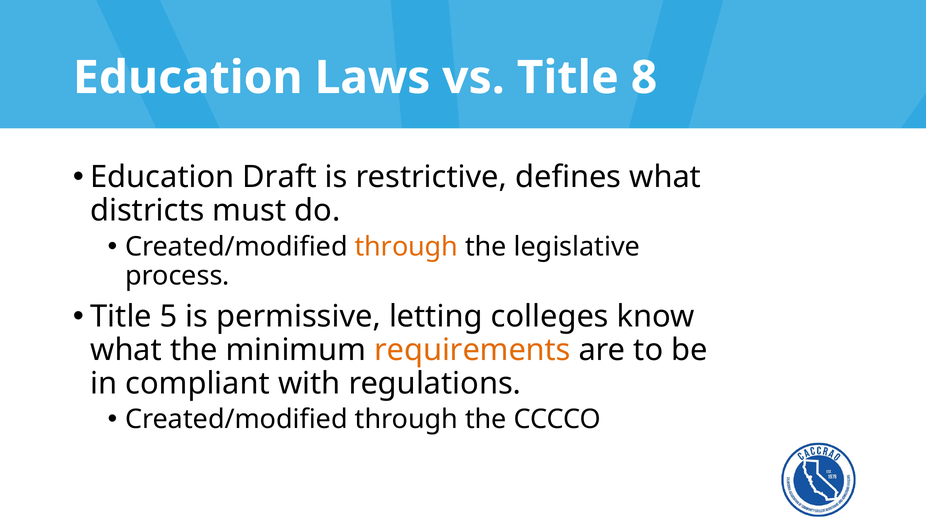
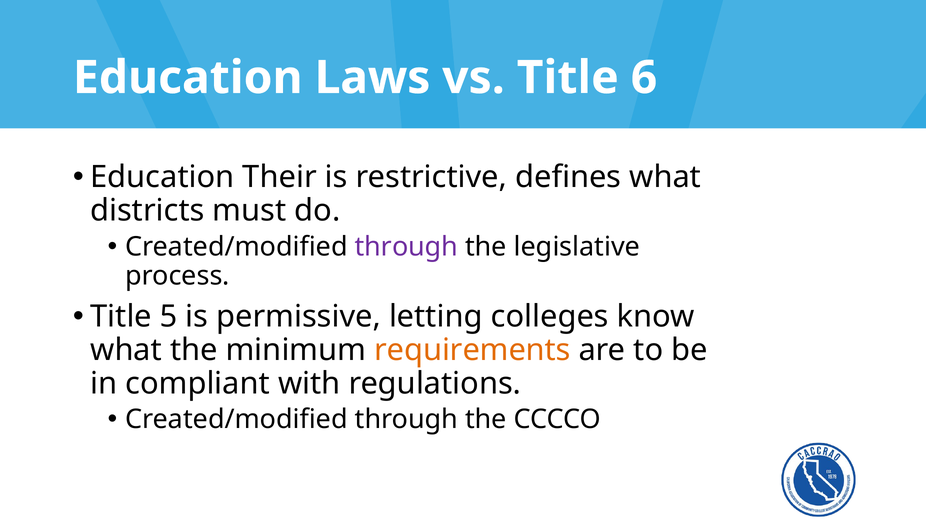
8: 8 -> 6 (644, 78)
Draft: Draft -> Their (280, 177)
through colour: orange -> purple (406, 247)
